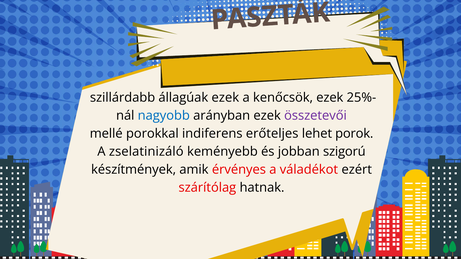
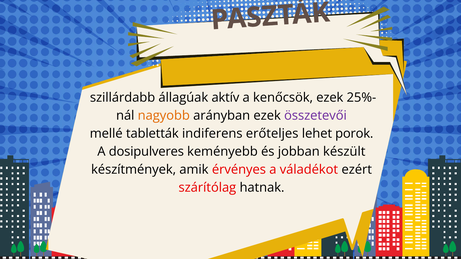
állagúak ezek: ezek -> aktív (225, 98)
nagyobb colour: blue -> orange (164, 116)
porokkal: porokkal -> tabletták (152, 134)
zselatinizáló: zselatinizáló -> dosipulveres (146, 152)
szigorú: szigorú -> készült (344, 152)
